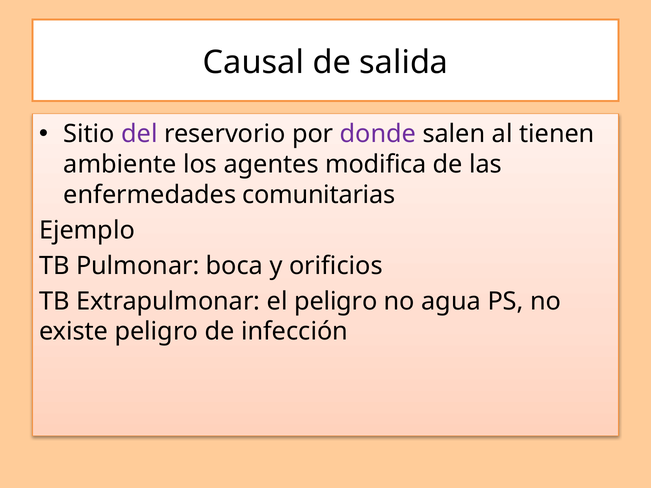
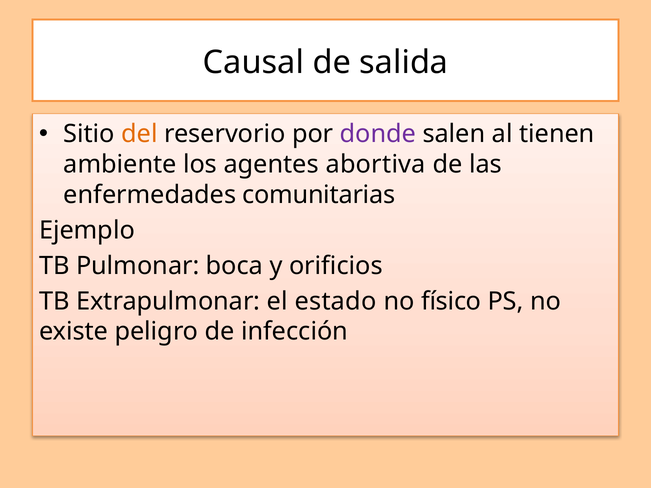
del colour: purple -> orange (139, 134)
modifica: modifica -> abortiva (376, 165)
el peligro: peligro -> estado (336, 301)
agua: agua -> físico (451, 301)
